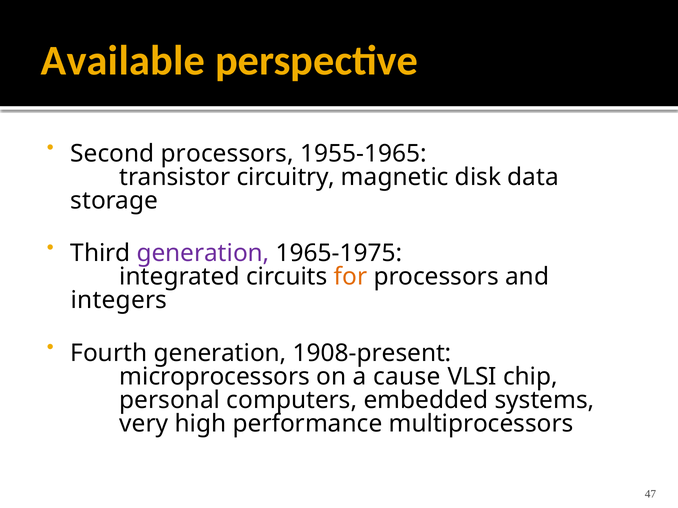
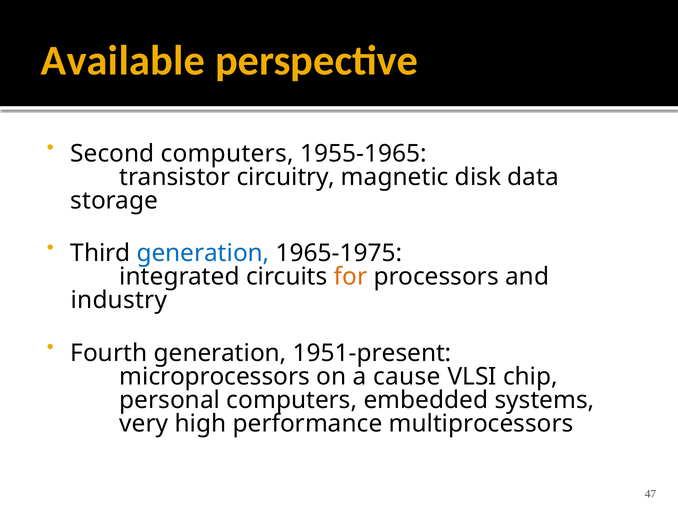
Second processors: processors -> computers (227, 154)
generation colour: purple -> blue (203, 254)
integers: integers -> industry (119, 301)
1908-present: 1908-present -> 1951-present (372, 353)
